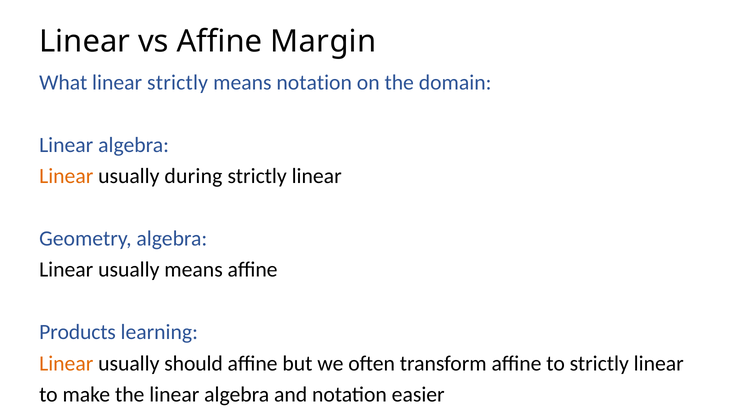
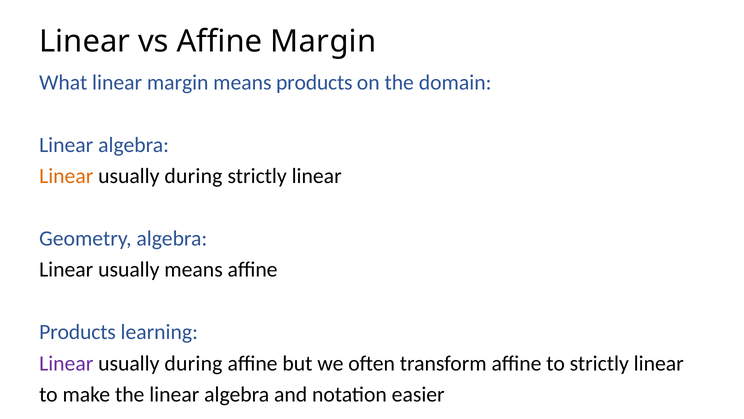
linear strictly: strictly -> margin (178, 82)
means notation: notation -> products (314, 82)
Linear colour: orange -> purple (66, 363)
should: should -> during (193, 363)
